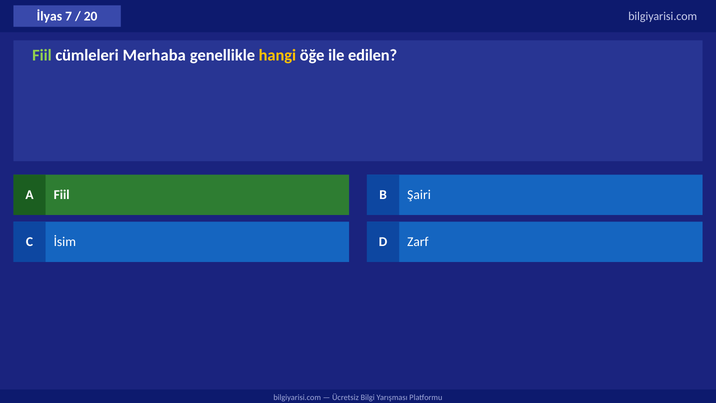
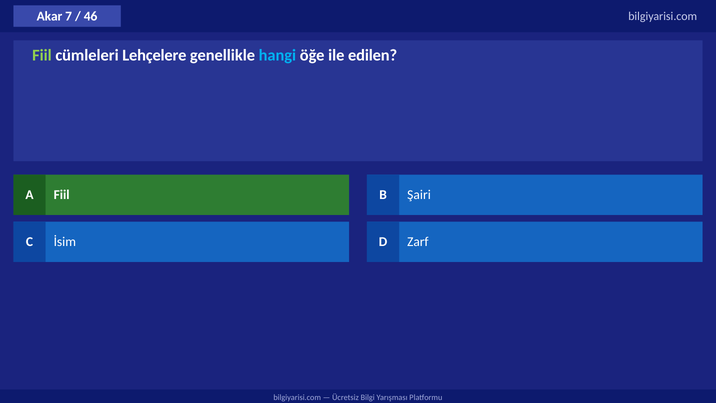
İlyas: İlyas -> Akar (50, 16)
20: 20 -> 46 (91, 16)
Merhaba: Merhaba -> Lehçelere (154, 55)
hangi colour: yellow -> light blue (277, 55)
